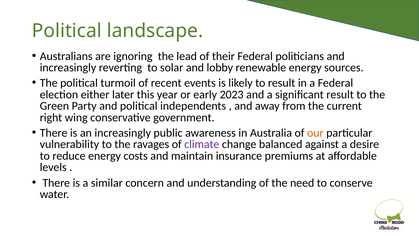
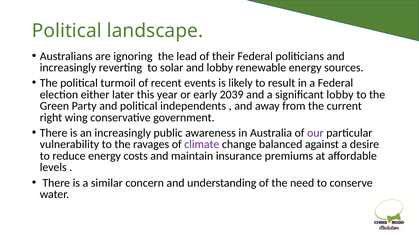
2023: 2023 -> 2039 (232, 94)
significant result: result -> lobby (340, 94)
our colour: orange -> purple (315, 133)
